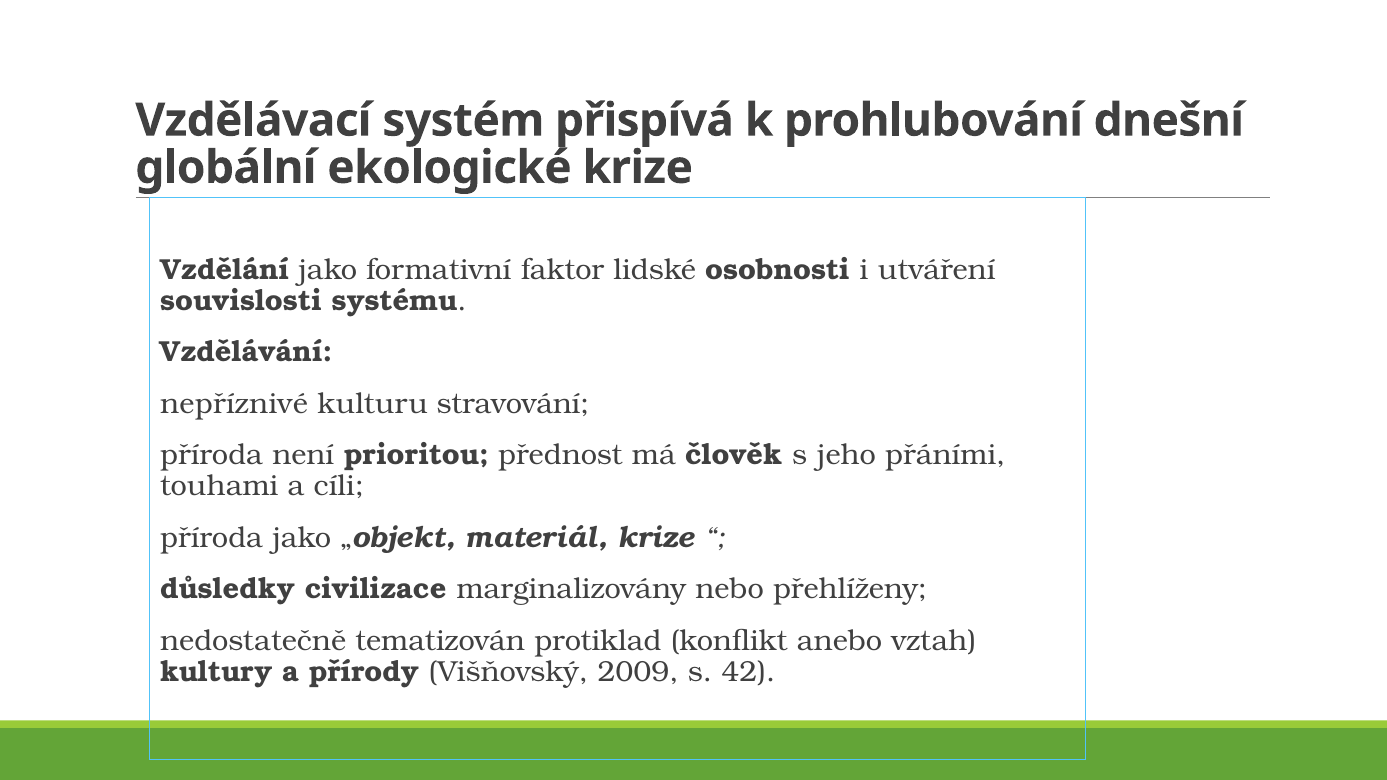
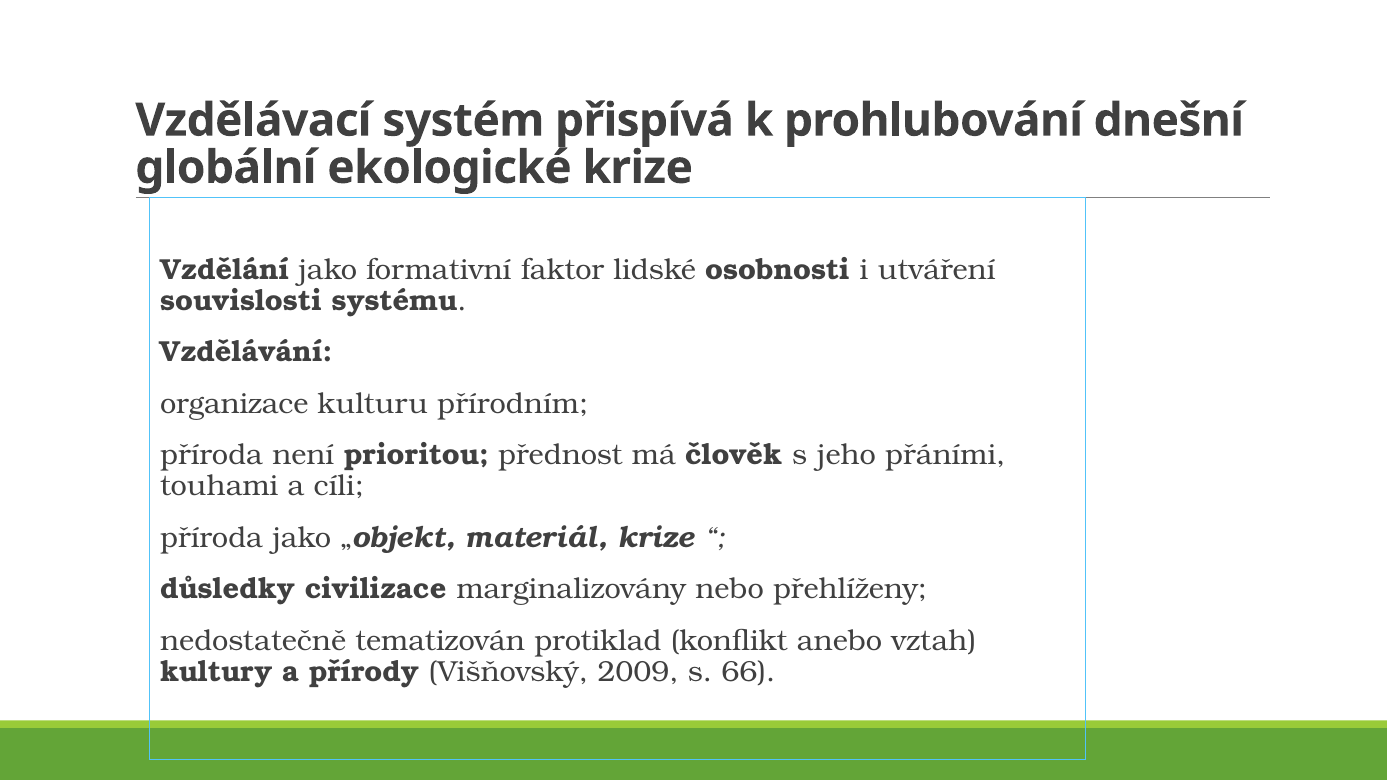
nepříznivé: nepříznivé -> organizace (234, 404)
stravování: stravování -> přírodním (513, 404)
42: 42 -> 66 (748, 672)
